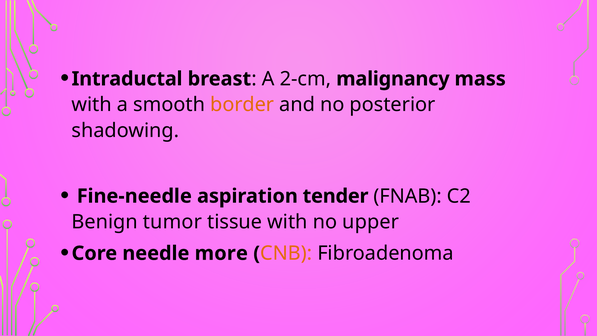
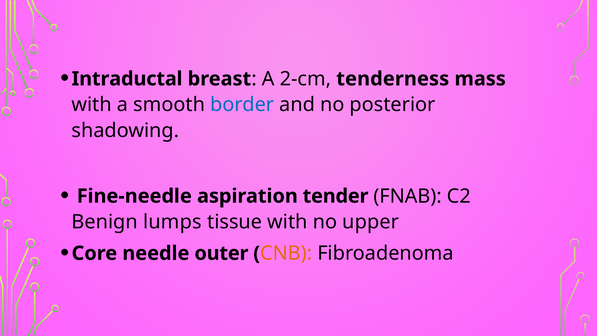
malignancy: malignancy -> tenderness (393, 79)
border colour: orange -> blue (242, 105)
tumor: tumor -> lumps (172, 222)
more: more -> outer (221, 253)
